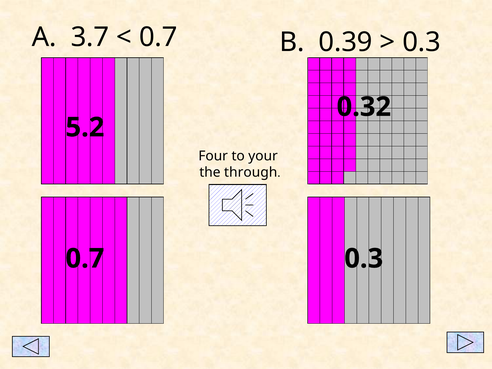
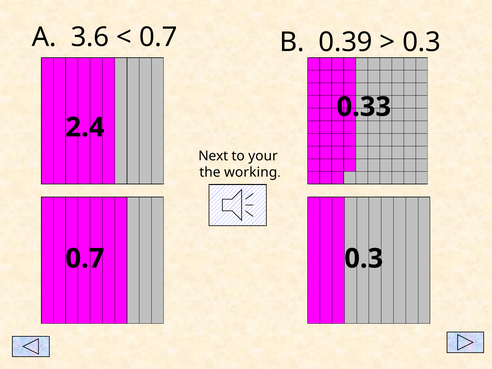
3.7: 3.7 -> 3.6 (90, 37)
0.32: 0.32 -> 0.33 (364, 107)
5.2: 5.2 -> 2.4 (85, 127)
Four: Four -> Next (213, 156)
through: through -> working (251, 172)
